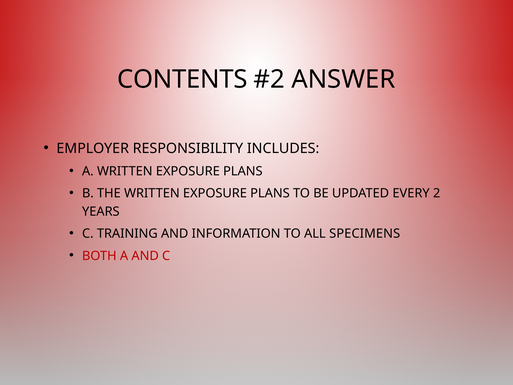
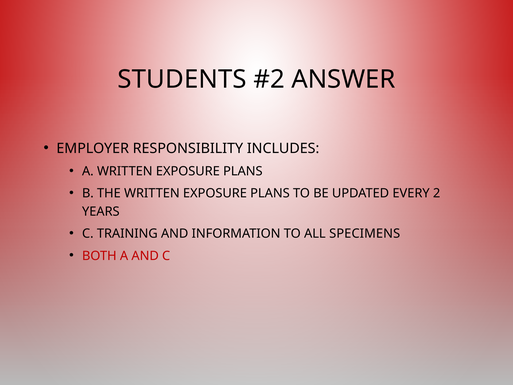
CONTENTS: CONTENTS -> STUDENTS (182, 79)
